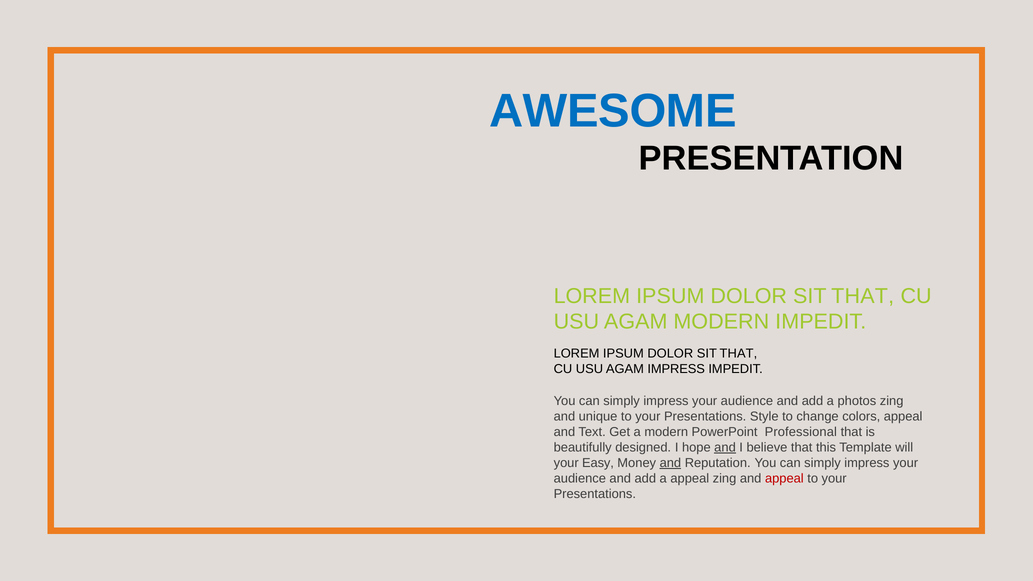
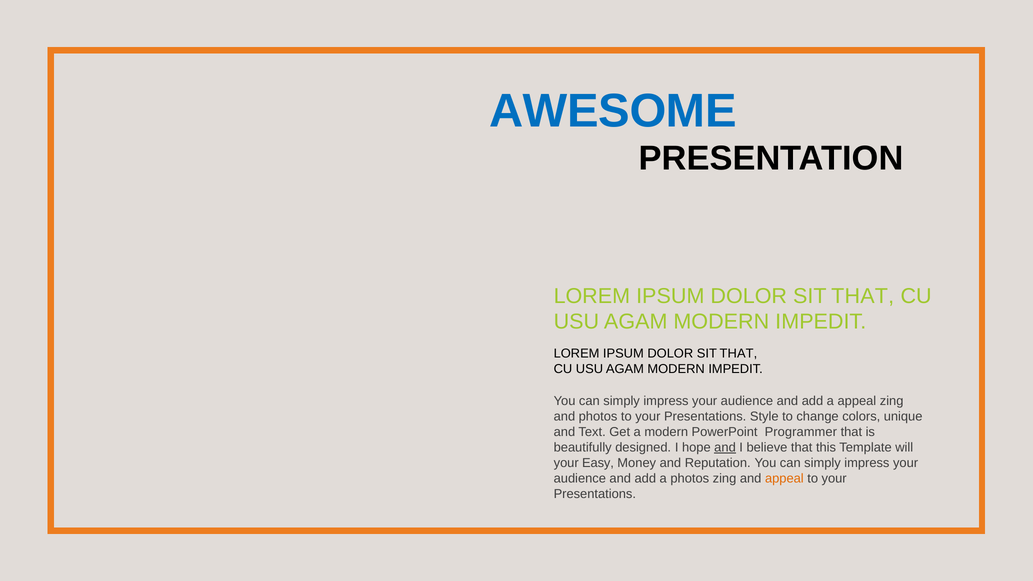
IMPRESS: IMPRESS -> MODERN (676, 369)
a photos: photos -> appeal (857, 401)
and unique: unique -> photos (598, 417)
colors appeal: appeal -> unique (903, 417)
Professional: Professional -> Programmer (801, 432)
and underline: present -> none (670, 463)
a appeal: appeal -> photos (690, 479)
appeal colour: red -> orange (784, 479)
